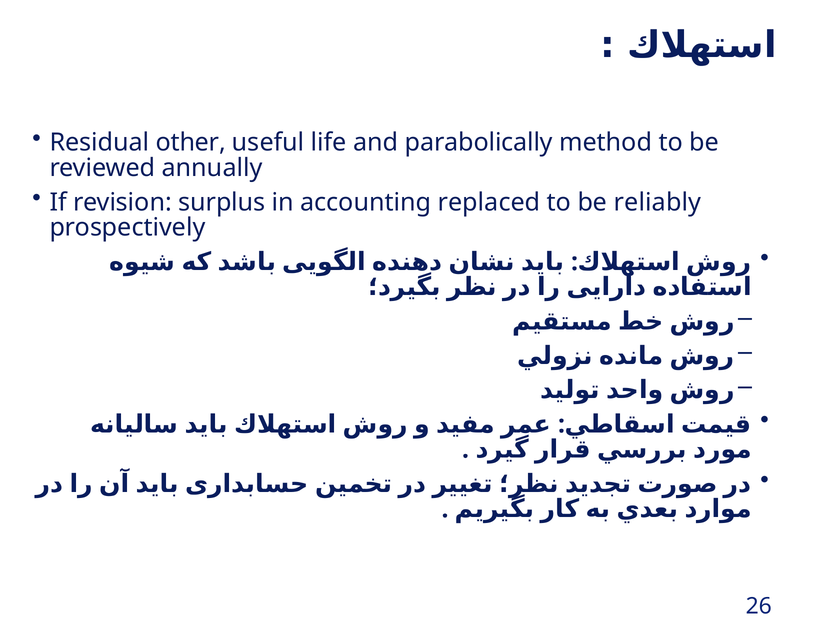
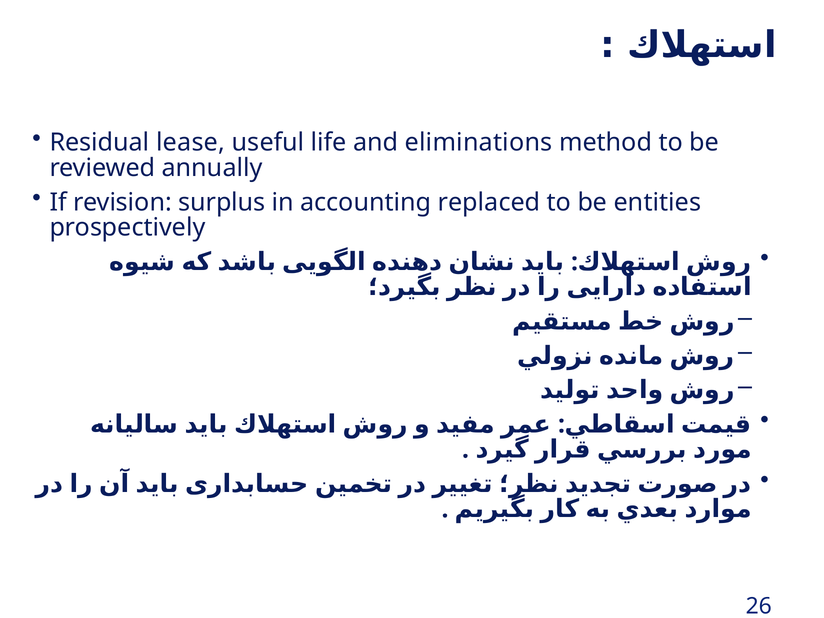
other: other -> lease (191, 143)
parabolically: parabolically -> eliminations (479, 143)
reliably: reliably -> entities (657, 202)
